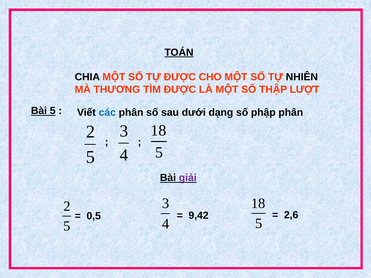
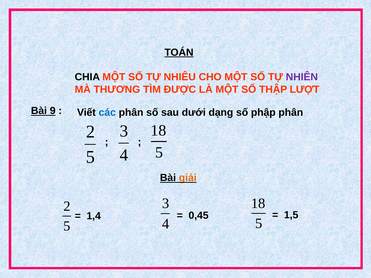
TỰ ĐƯỢC: ĐƯỢC -> NHIÊU (180, 77)
NHIÊN colour: black -> purple (302, 77)
Bài 5: 5 -> 9 (53, 111)
giải colour: purple -> orange (188, 178)
2,6: 2,6 -> 1,5 (291, 215)
9,42: 9,42 -> 0,45 (199, 216)
0,5: 0,5 -> 1,4 (94, 216)
